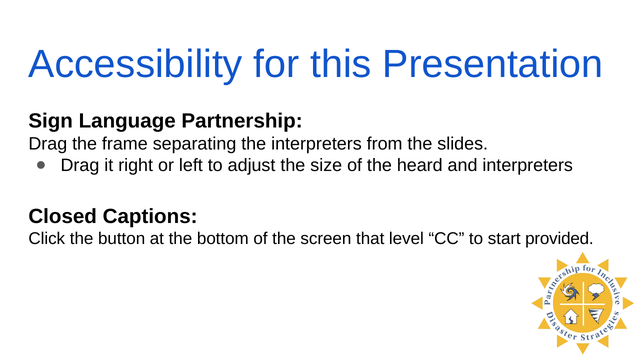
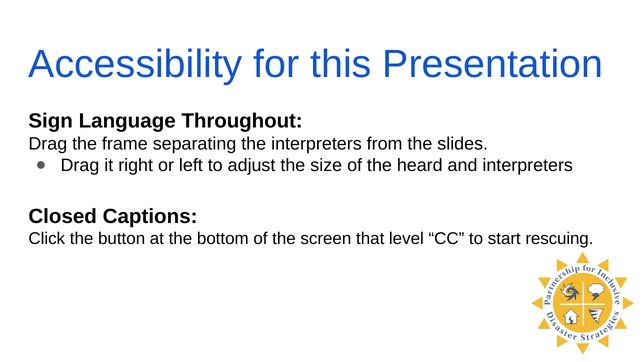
Partnership: Partnership -> Throughout (242, 121)
provided: provided -> rescuing (559, 239)
